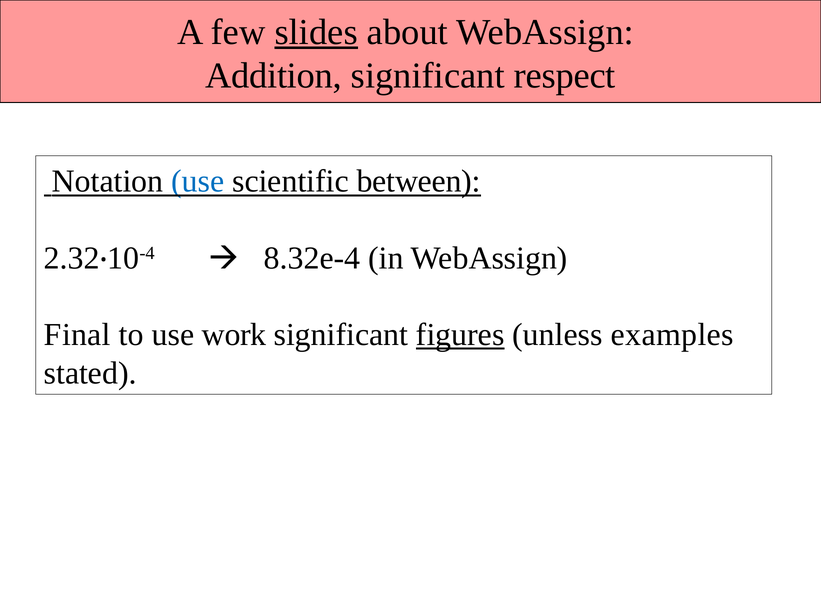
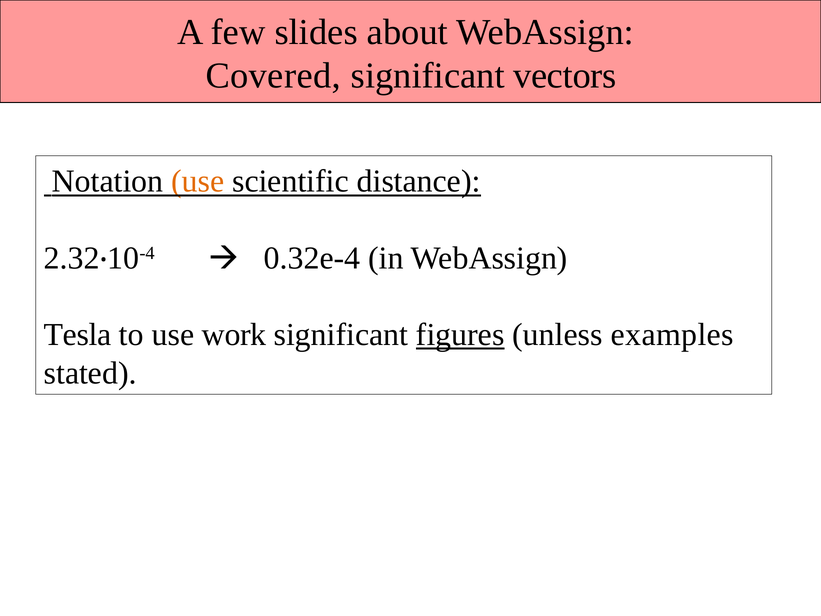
slides underline: present -> none (316, 32)
Addition: Addition -> Covered (273, 76)
respect: respect -> vectors (565, 76)
use colour: blue -> orange (198, 181)
between: between -> distance (419, 181)
8.32e-4: 8.32e-4 -> 0.32e-4 (312, 258)
Final: Final -> Tesla (78, 335)
